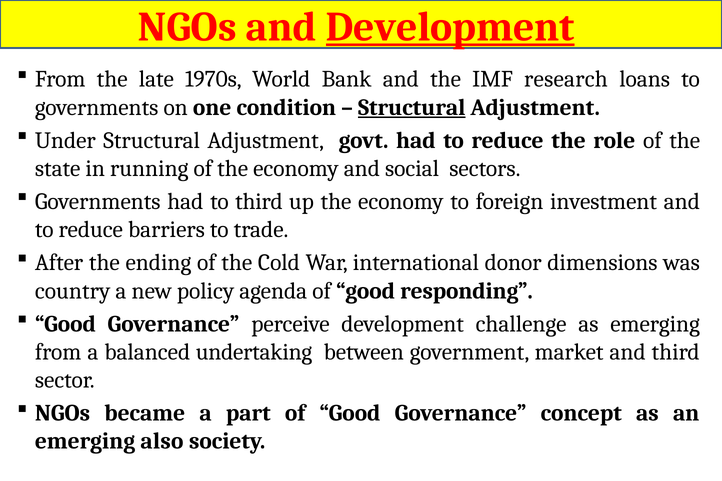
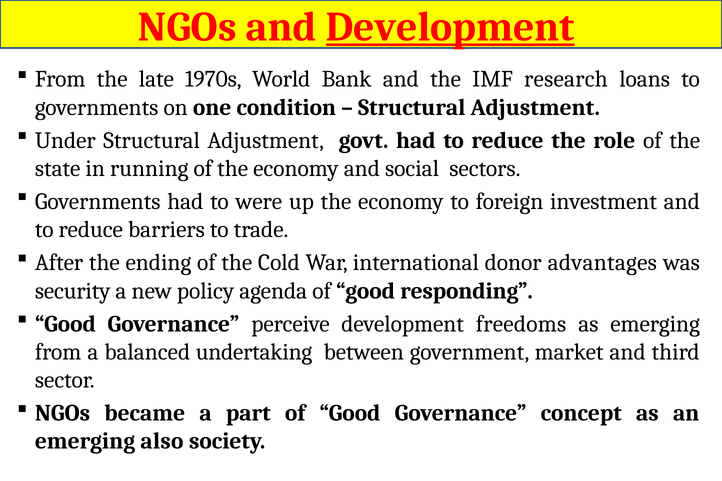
Structural underline: present -> none (412, 107)
to third: third -> were (259, 202)
dimensions: dimensions -> advantages (602, 263)
country: country -> security (73, 291)
challenge: challenge -> freedoms (521, 324)
